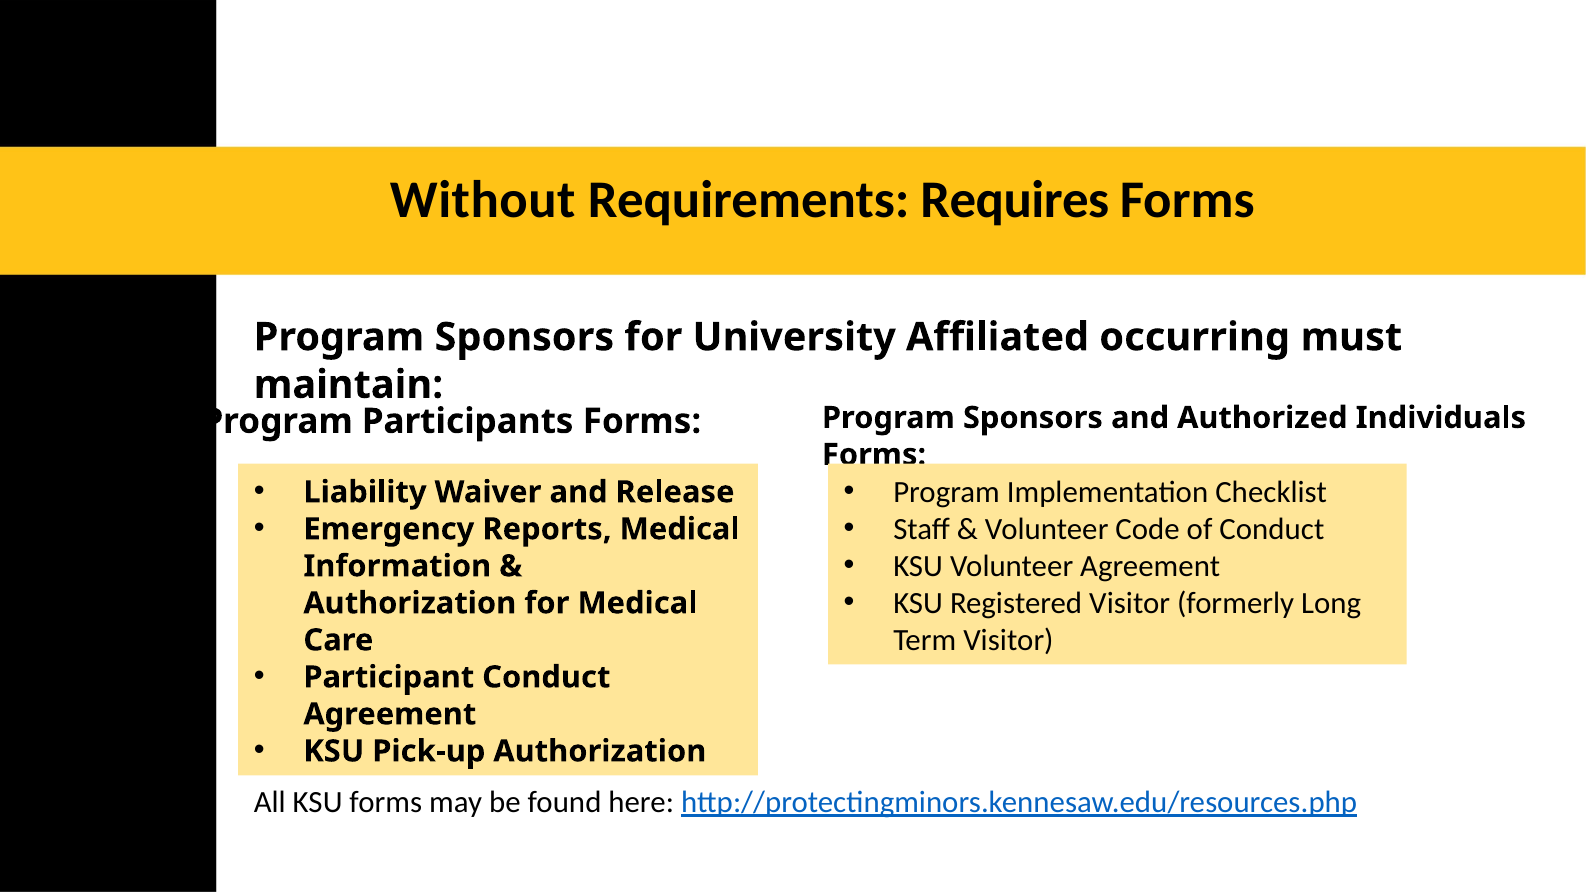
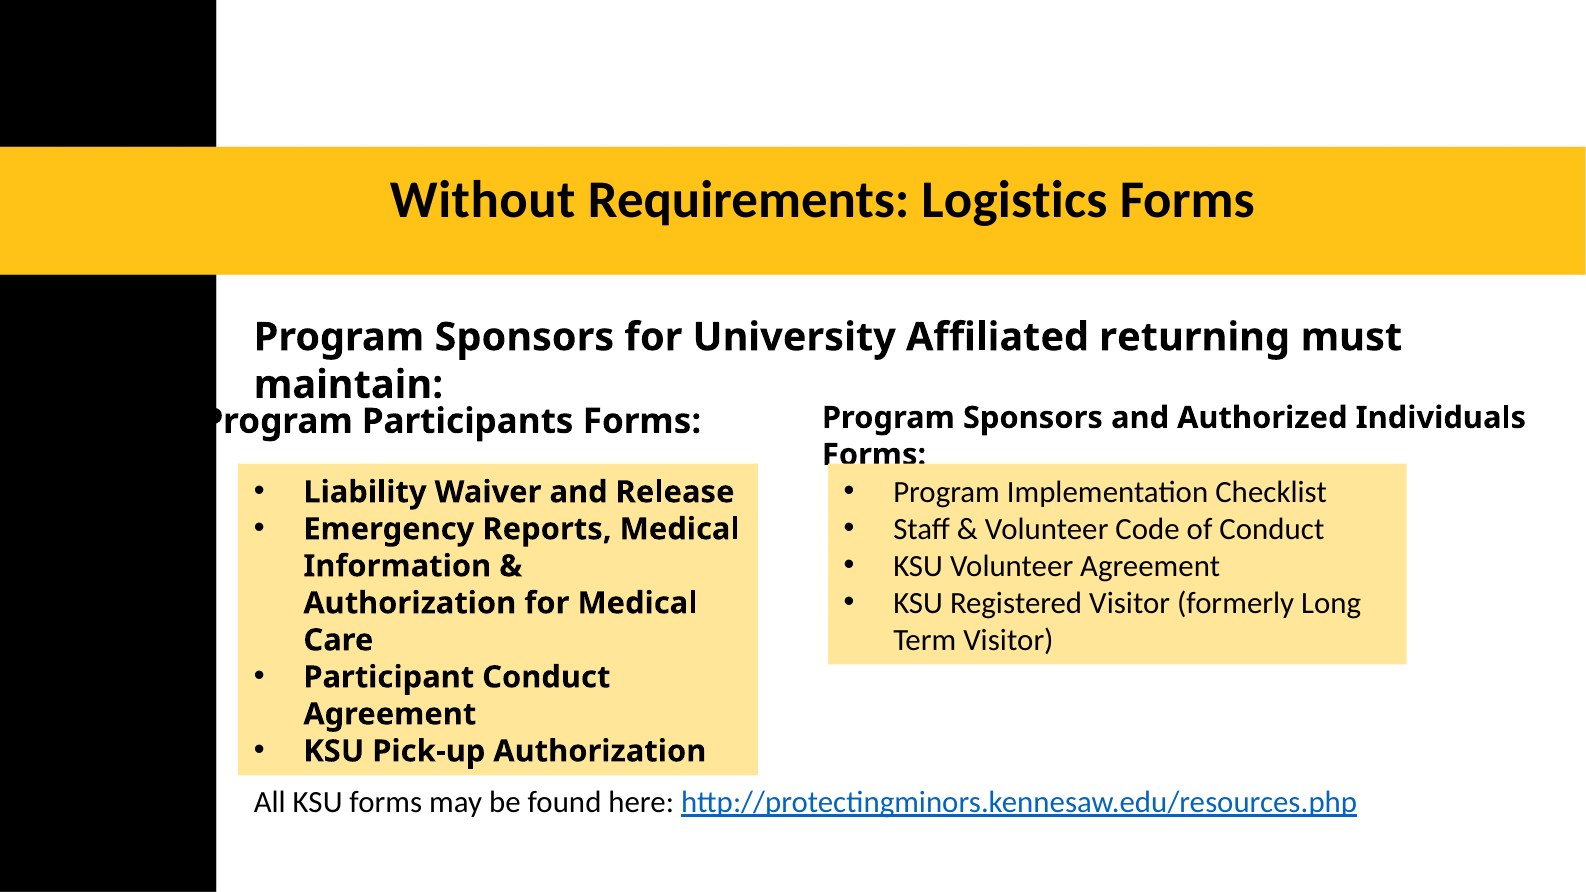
Requires: Requires -> Logistics (1014, 200)
occurring: occurring -> returning (1195, 337)
